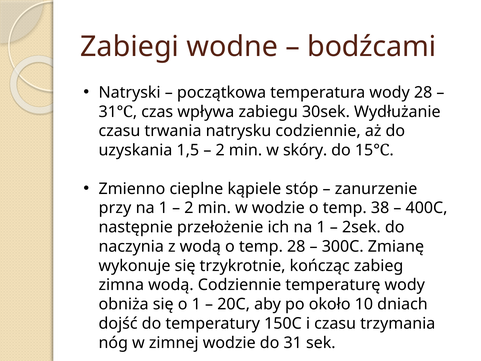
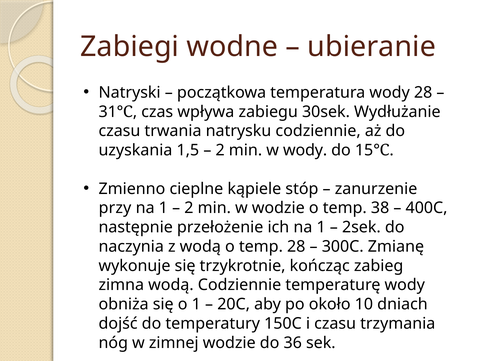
bodźcami: bodźcami -> ubieranie (372, 46)
w skóry: skóry -> wody (305, 150)
31: 31 -> 36 (293, 343)
